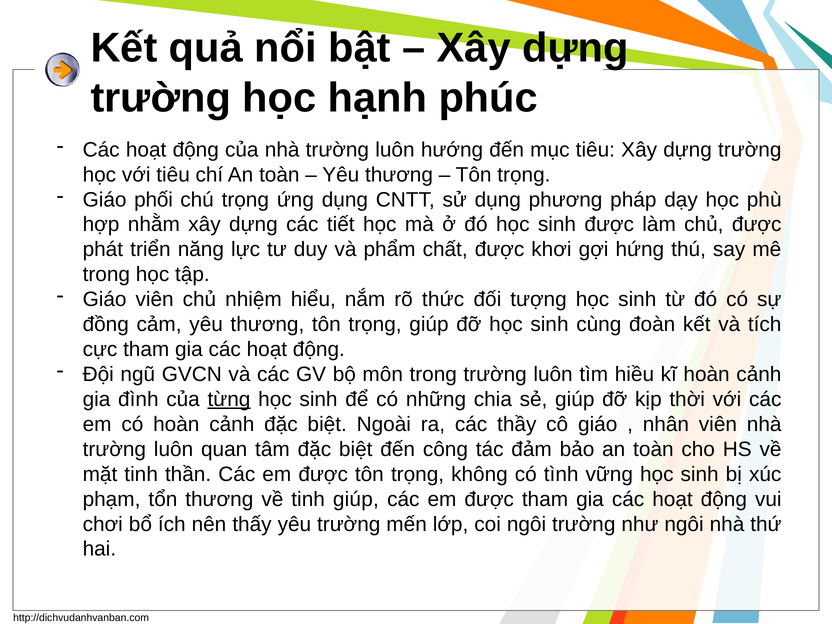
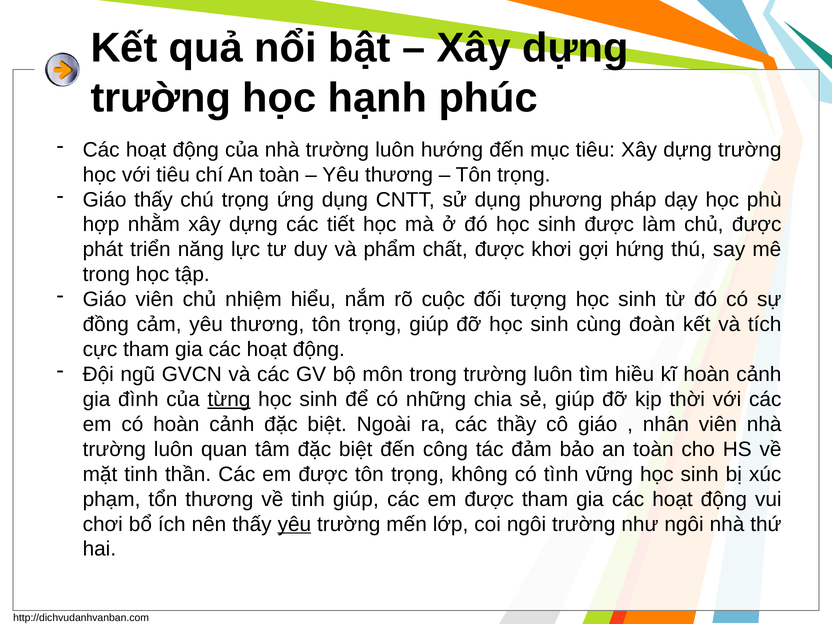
Giáo phối: phối -> thấy (154, 200)
thức: thức -> cuộc (443, 300)
yêu underline: none -> present (294, 524)
